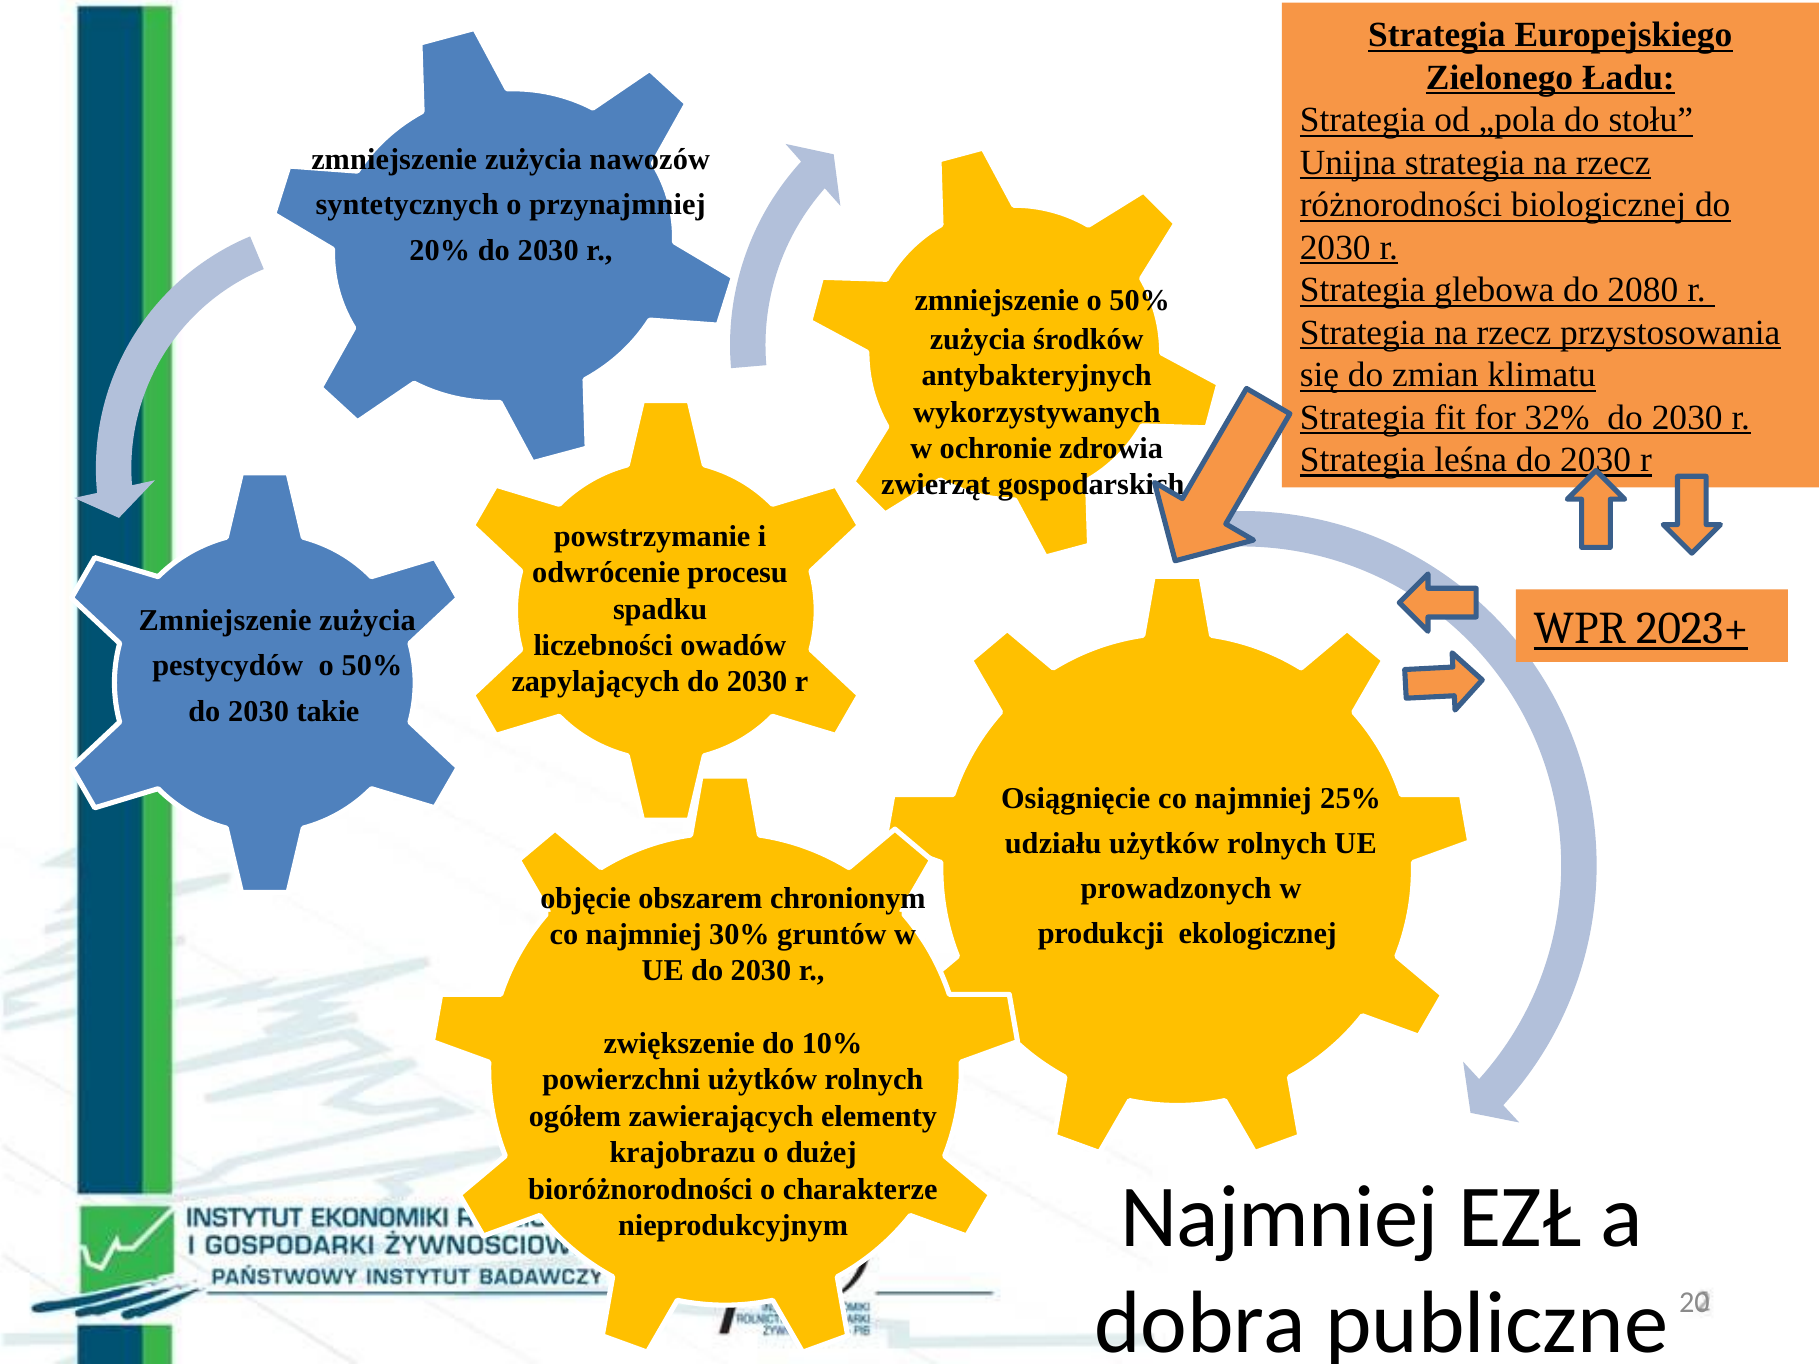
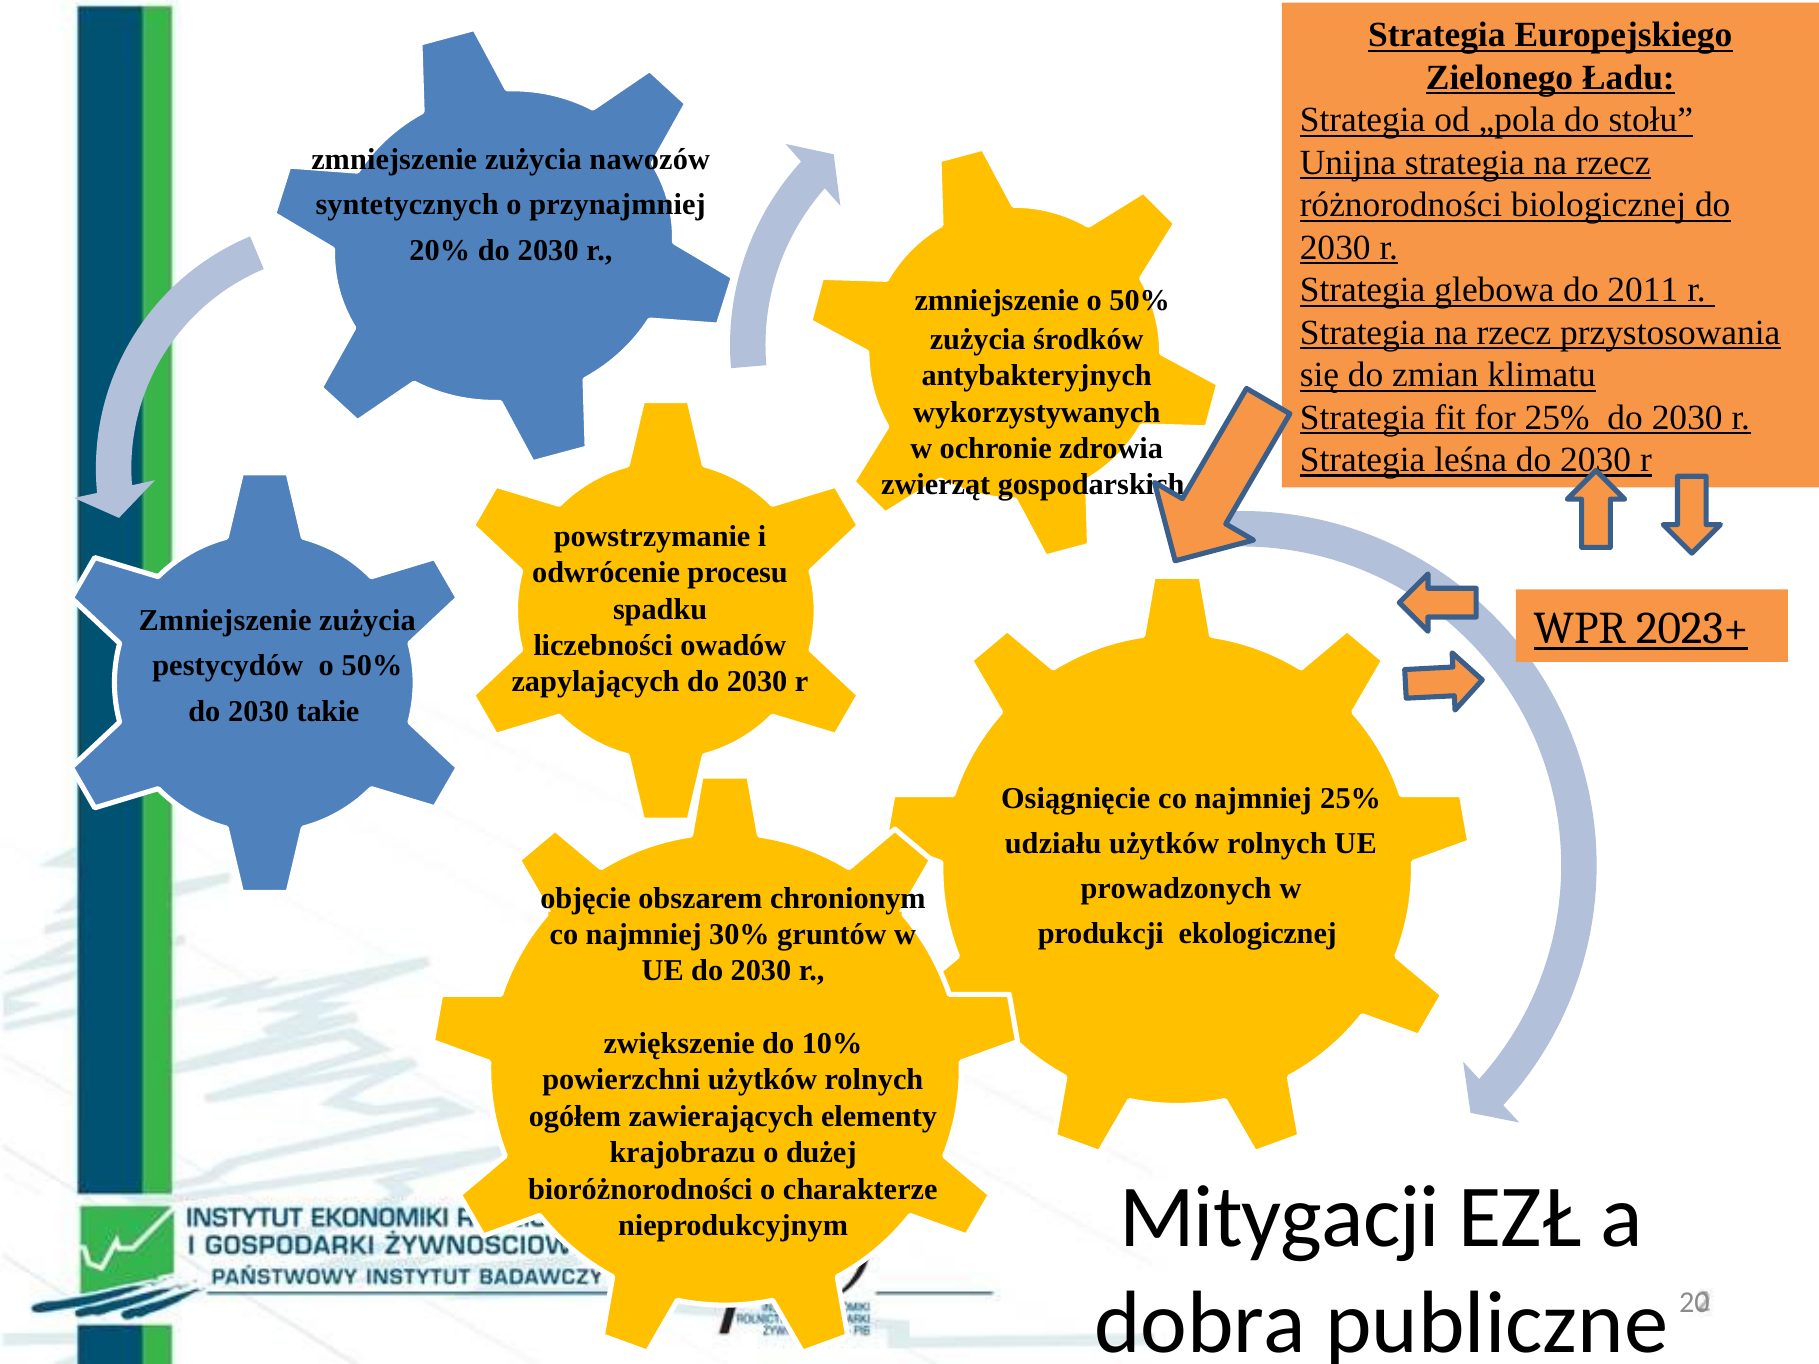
2080: 2080 -> 2011 (1643, 290)
for 32%: 32% -> 25% (1557, 417)
Najmniej: Najmniej -> Mitygacji (1280, 1217)
